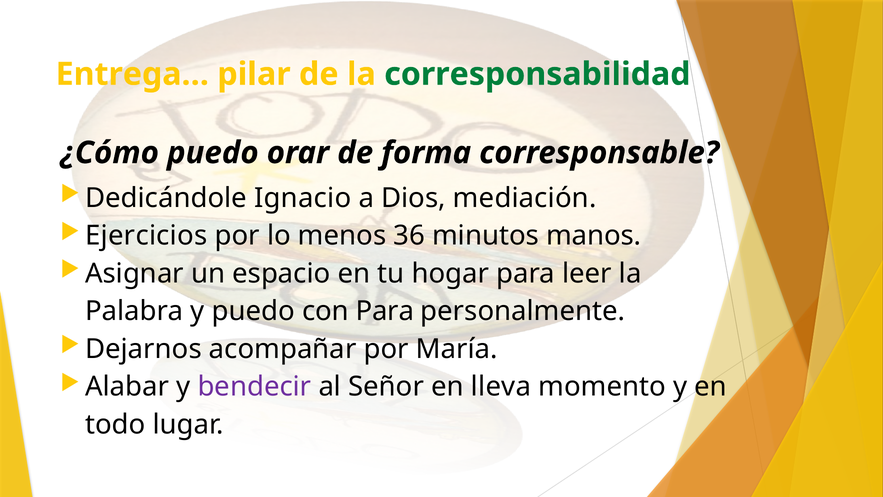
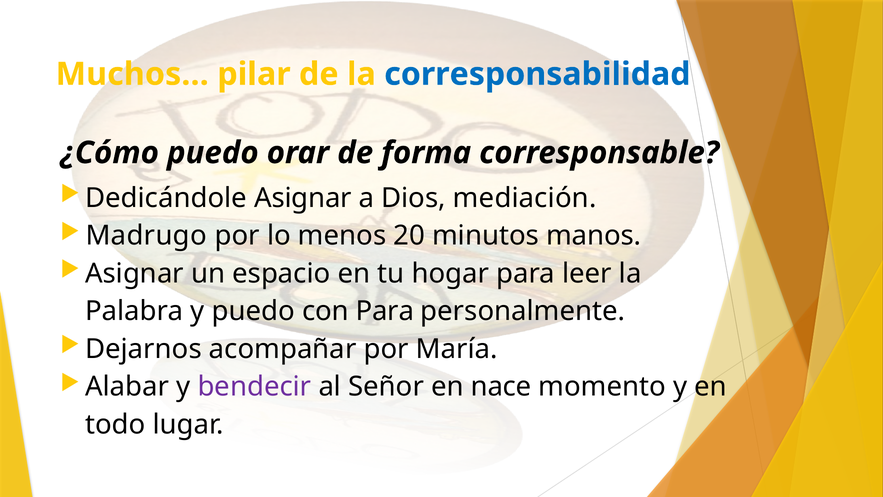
Entrega…: Entrega… -> Muchos… (132, 74)
corresponsabilidad colour: green -> blue (537, 74)
Dedicándole Ignacio: Ignacio -> Asignar (303, 198)
Ejercicios: Ejercicios -> Madrugo (146, 236)
36: 36 -> 20 (409, 236)
lleva: lleva -> nace (501, 387)
